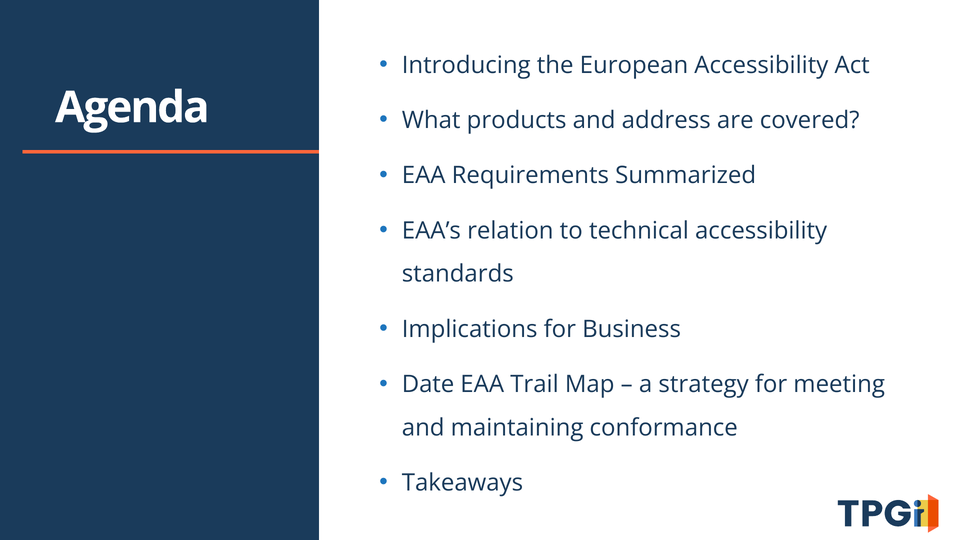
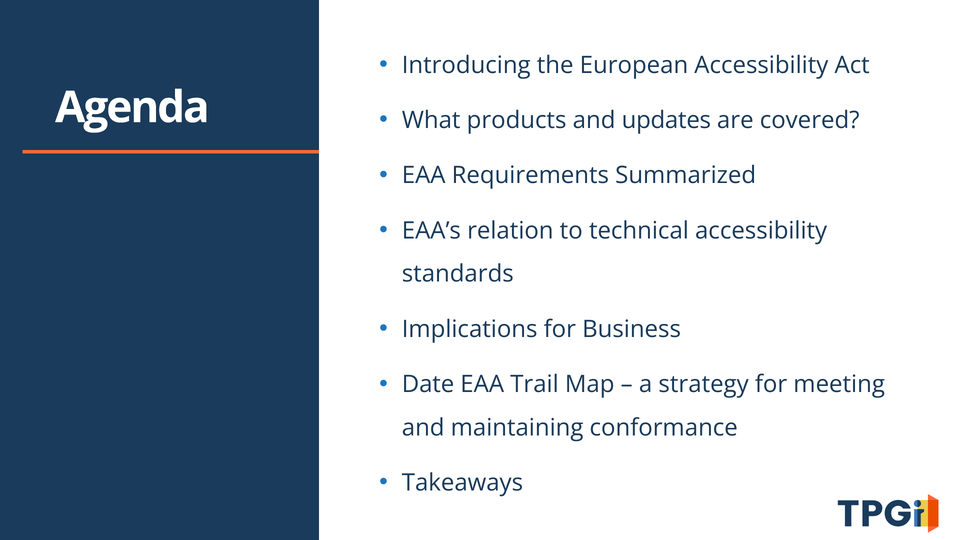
address: address -> updates (666, 120)
